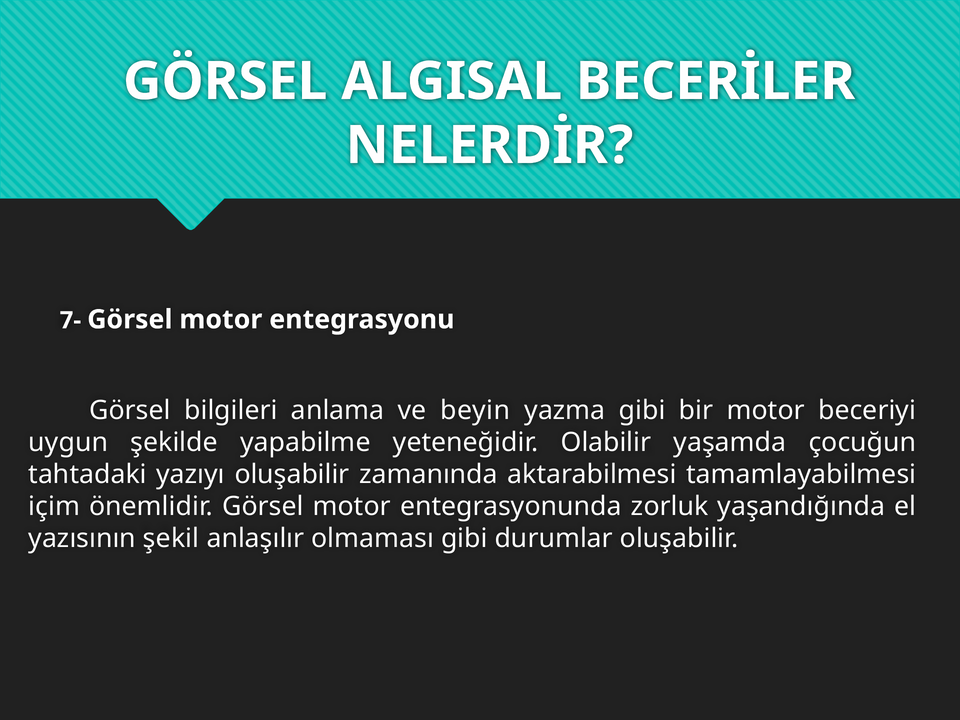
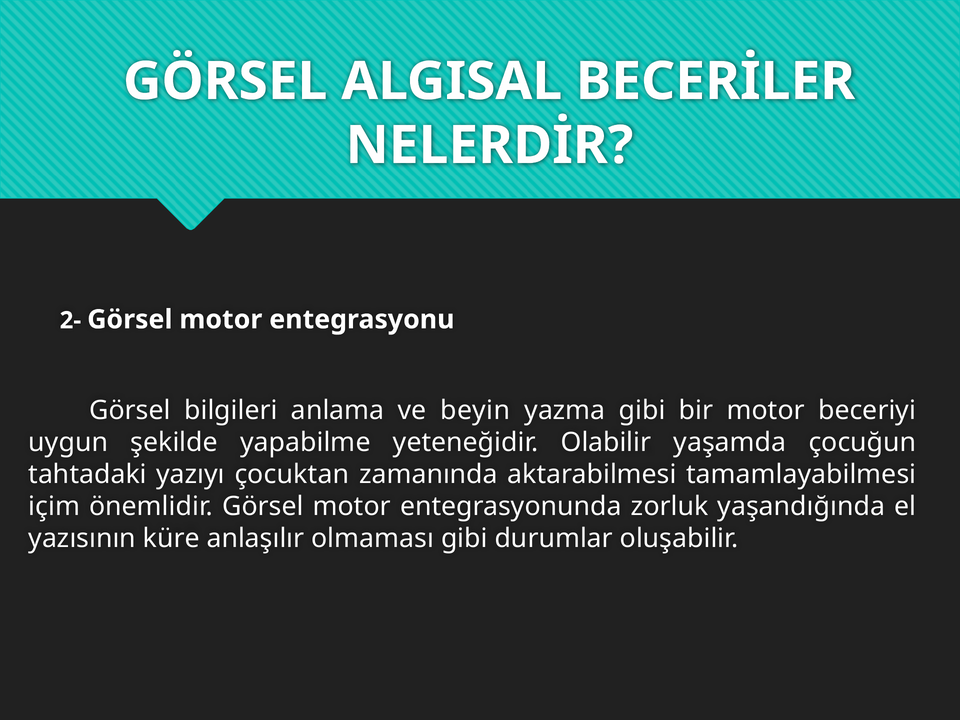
7-: 7- -> 2- (70, 320)
yazıyı oluşabilir: oluşabilir -> çocuktan (292, 474)
şekil: şekil -> küre (171, 538)
